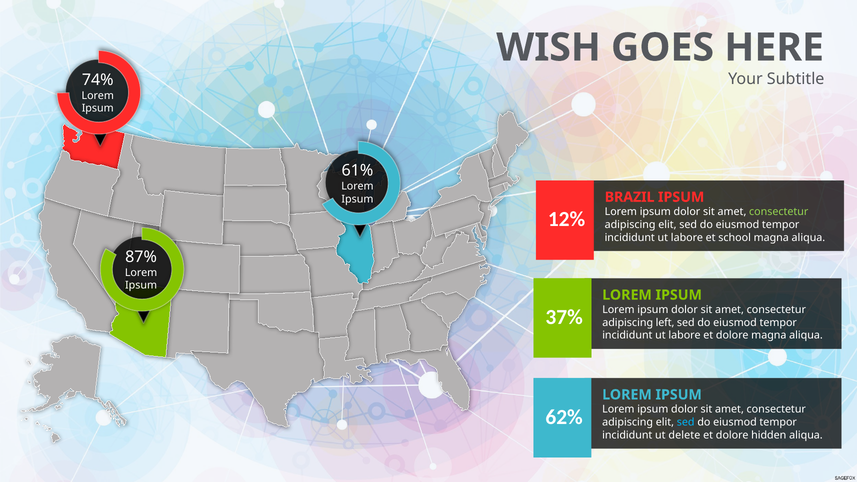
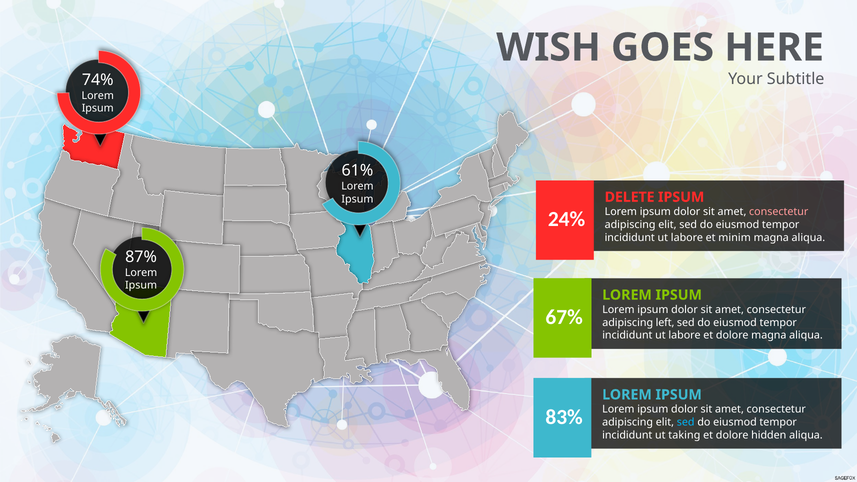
BRAZIL: BRAZIL -> DELETE (630, 197)
consectetur colour: light green -> pink (779, 212)
12%: 12% -> 24% (567, 219)
school: school -> minim (735, 238)
37%: 37% -> 67% (564, 317)
62%: 62% -> 83% (564, 417)
delete: delete -> taking (684, 435)
